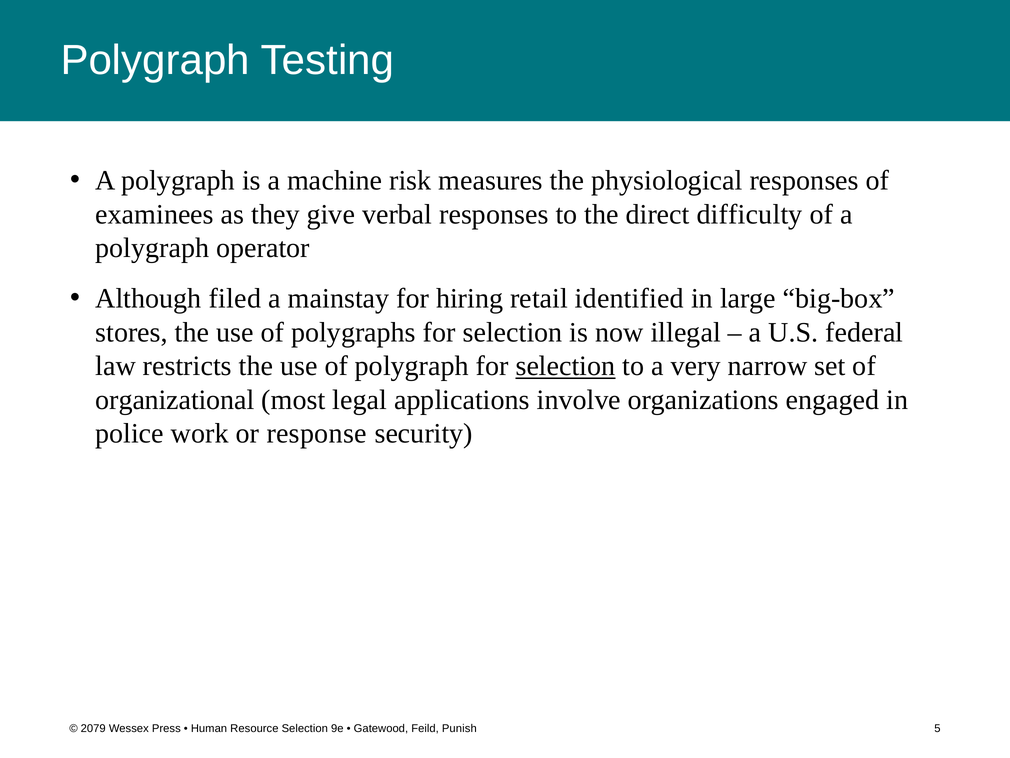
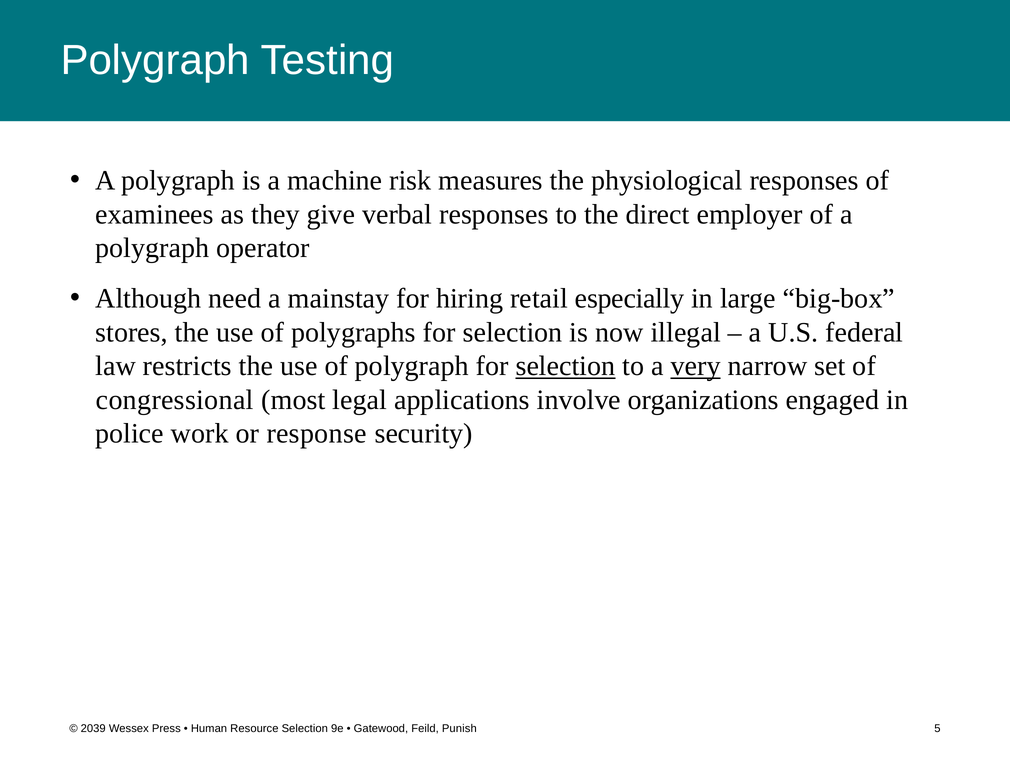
difficulty: difficulty -> employer (750, 214)
filed: filed -> need (235, 298)
identified: identified -> especially (630, 298)
very underline: none -> present (696, 366)
organizational: organizational -> congressional (175, 400)
2079: 2079 -> 2039 (93, 728)
